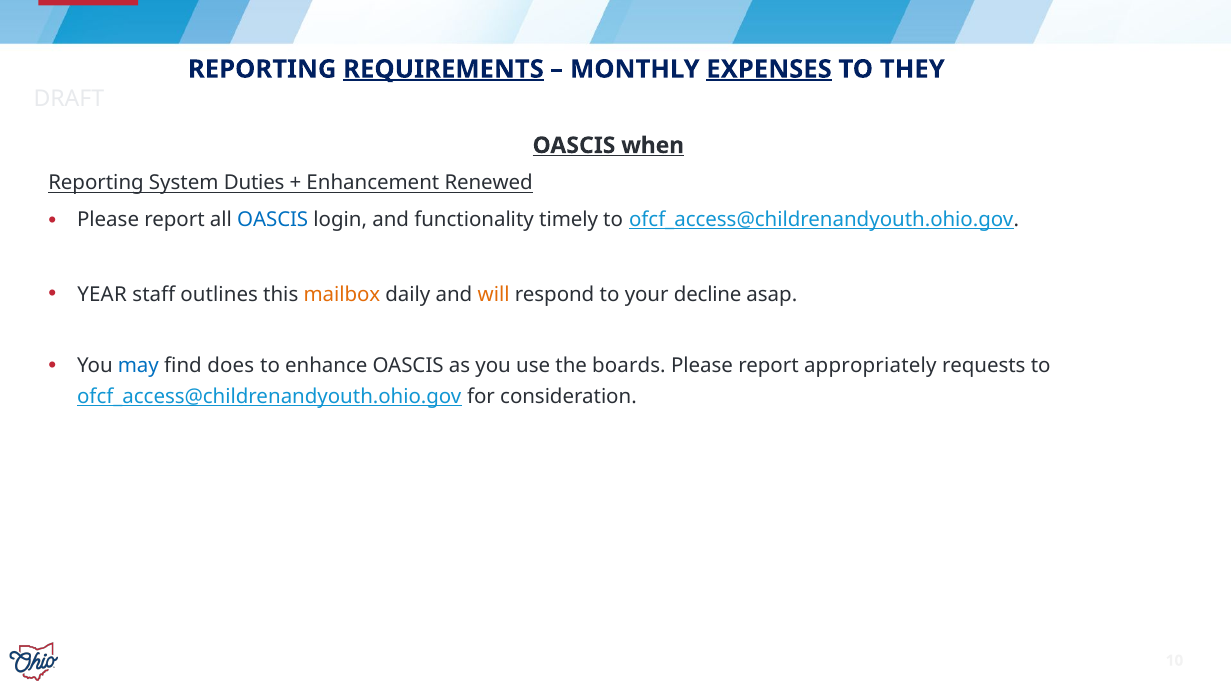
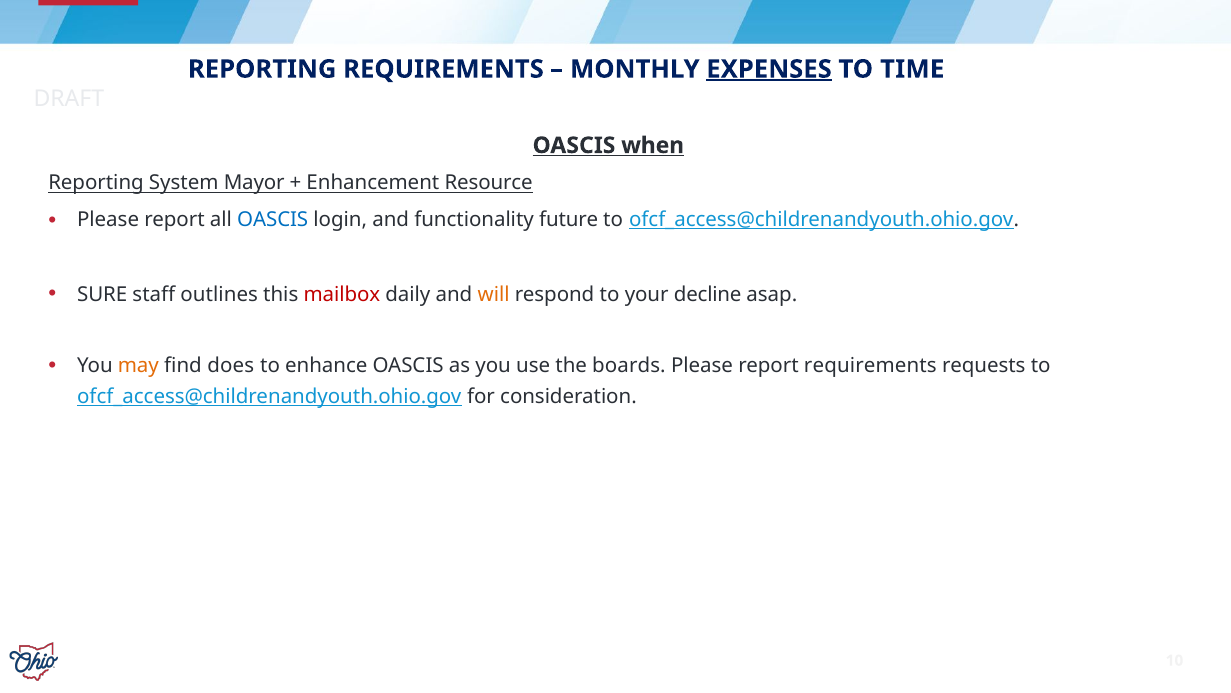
REQUIREMENTS underline: present -> none (443, 69)
THEY: THEY -> TIME (912, 69)
Duties: Duties -> Mayor (254, 183)
Renewed: Renewed -> Resource (489, 183)
timely: timely -> future (569, 219)
YEAR: YEAR -> SURE (102, 294)
mailbox colour: orange -> red (342, 294)
may colour: blue -> orange (138, 366)
report appropriately: appropriately -> requirements (870, 366)
